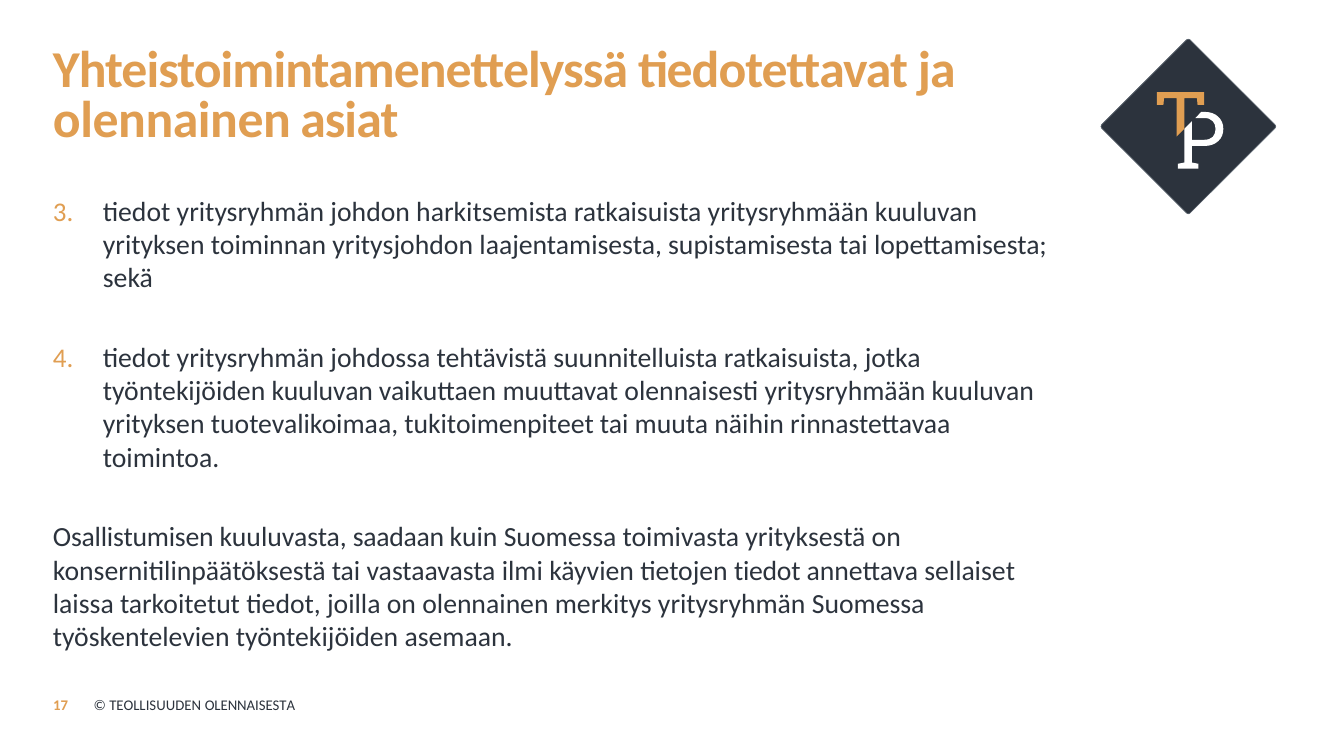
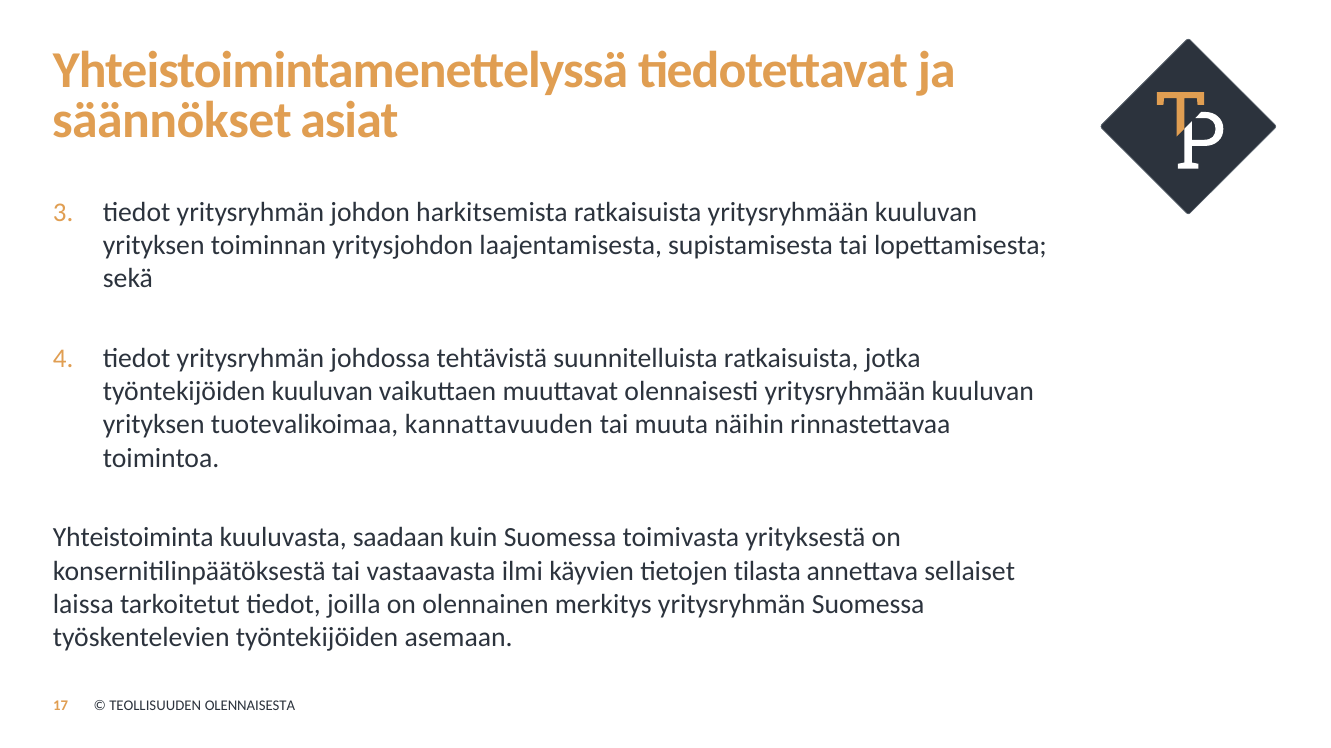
olennainen: olennainen -> säännökset (172, 121)
tukitoimenpiteet: tukitoimenpiteet -> kannattavuuden (499, 425)
Osallistumisen: Osallistumisen -> Yhteistoiminta (133, 538)
tietojen tiedot: tiedot -> tilasta (767, 572)
